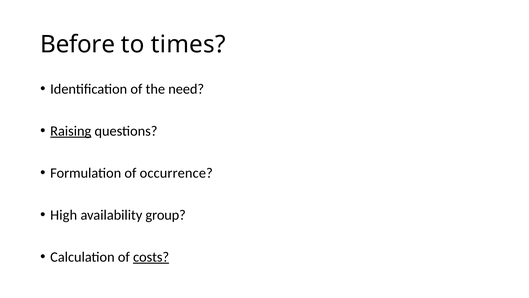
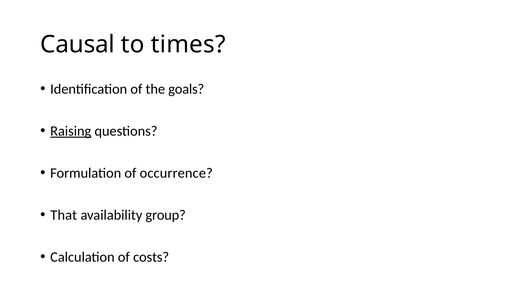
Before: Before -> Causal (78, 44)
need: need -> goals (186, 89)
High: High -> That (64, 215)
costs underline: present -> none (151, 257)
